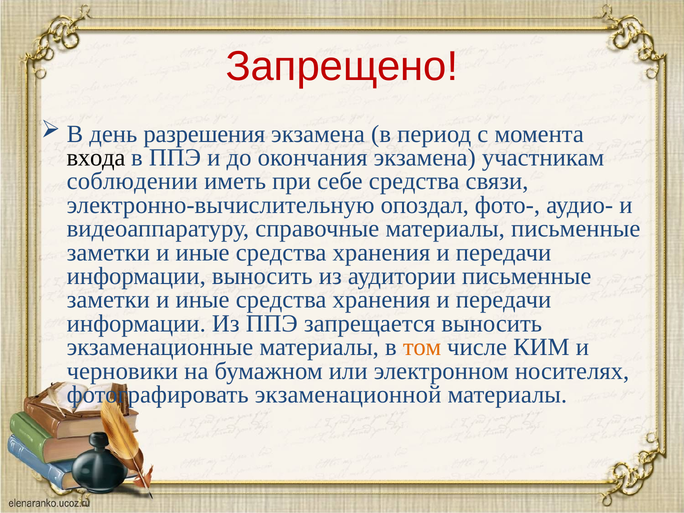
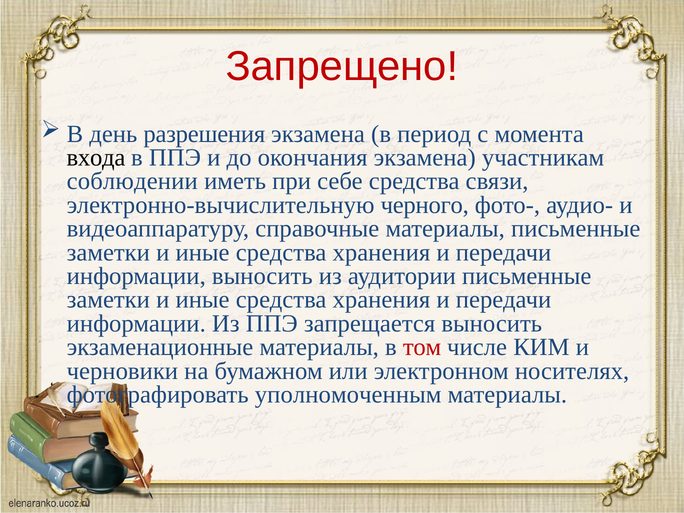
опоздал: опоздал -> черного (425, 205)
том colour: orange -> red (422, 347)
экзаменационной: экзаменационной -> уполномоченным (348, 395)
